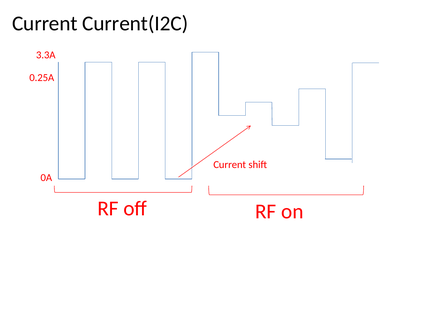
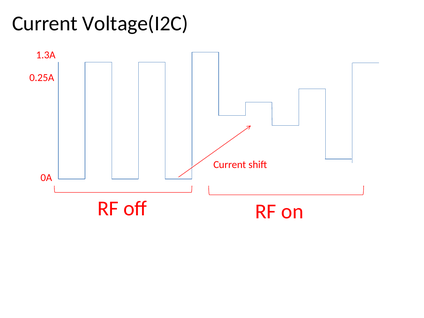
Current(I2C: Current(I2C -> Voltage(I2C (135, 23)
3.3A: 3.3A -> 1.3A (46, 55)
